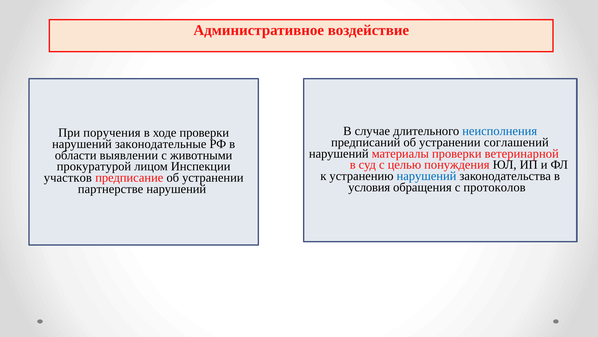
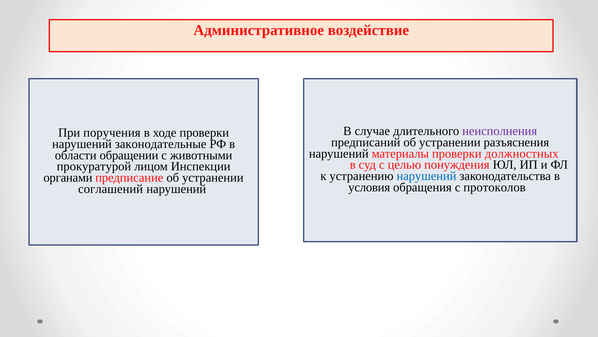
неисполнения colour: blue -> purple (500, 131)
соглашений: соглашений -> разъяснения (516, 142)
ветеринарной: ветеринарной -> должностных (522, 153)
выявлении: выявлении -> обращении (129, 155)
участков: участков -> органами (68, 177)
партнерстве: партнерстве -> соглашений (111, 189)
